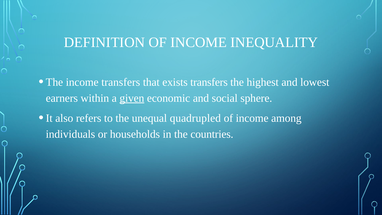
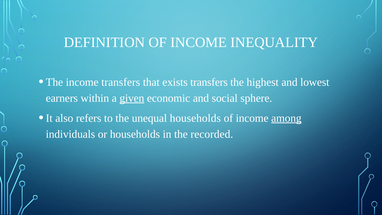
unequal quadrupled: quadrupled -> households (195, 118)
among underline: none -> present (286, 118)
countries: countries -> recorded (212, 134)
